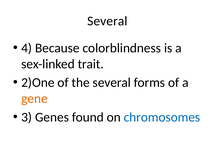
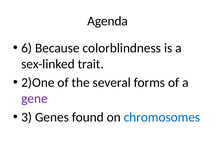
Several: Several -> Agenda (108, 21)
4: 4 -> 6 (27, 48)
gene colour: orange -> purple (34, 99)
